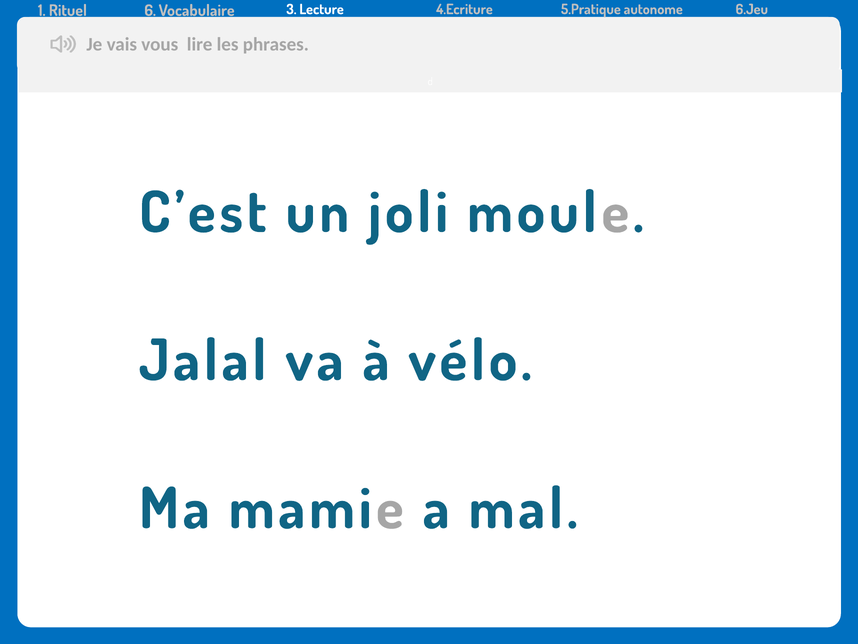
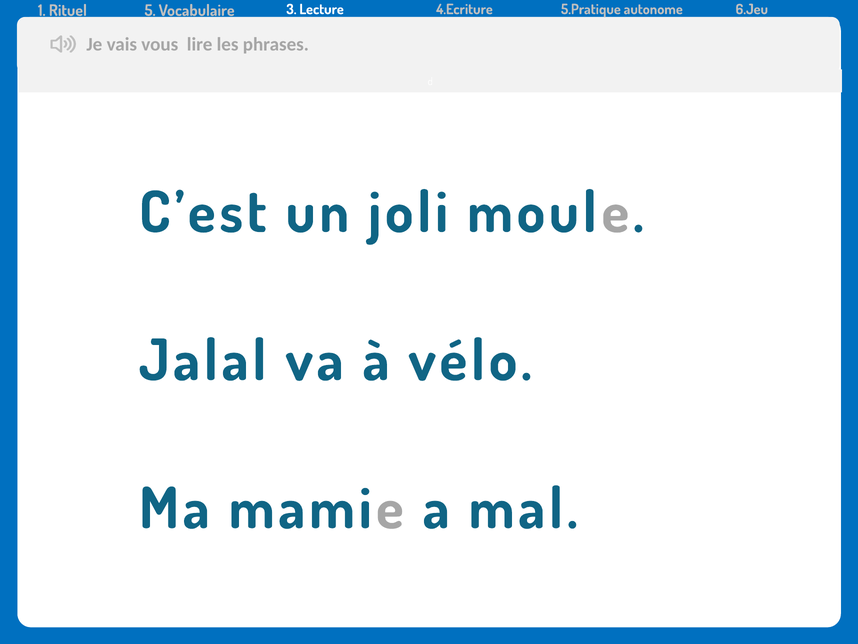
6: 6 -> 5 (150, 11)
